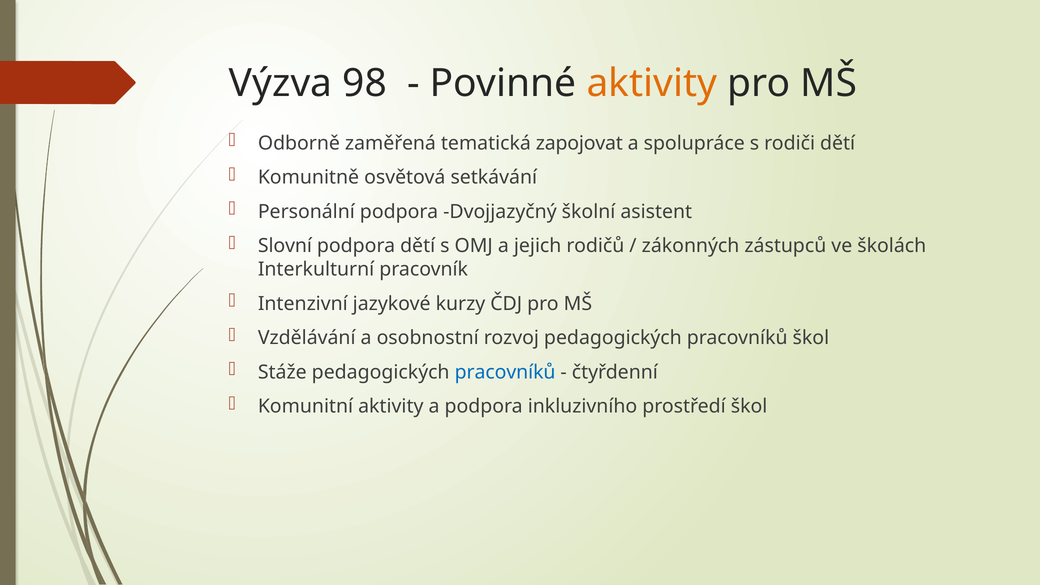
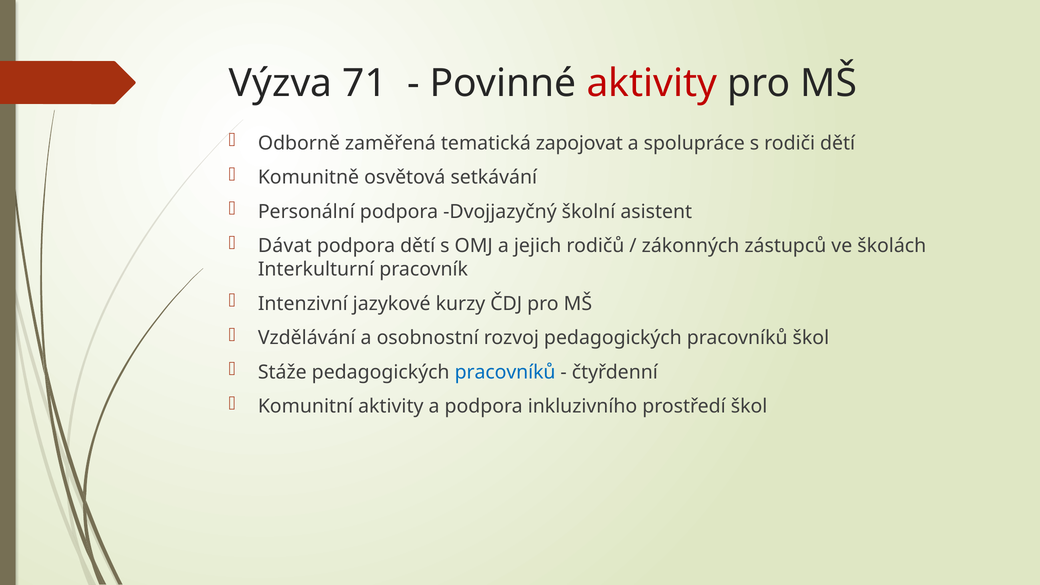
98: 98 -> 71 (365, 83)
aktivity colour: orange -> red (652, 83)
Slovní: Slovní -> Dávat (285, 246)
